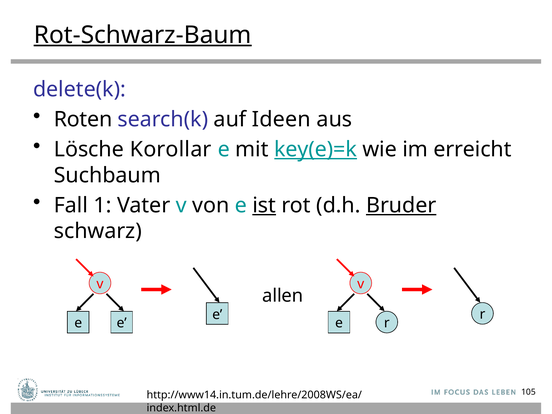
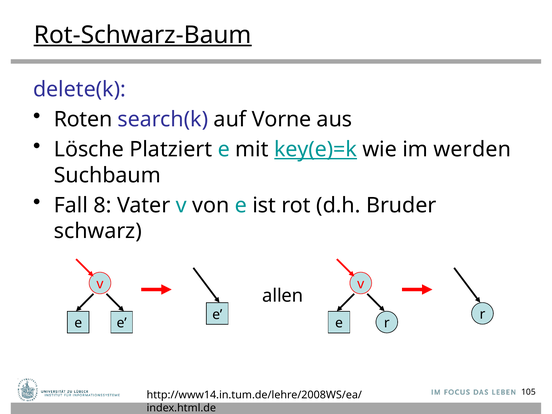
Ideen: Ideen -> Vorne (282, 119)
Korollar: Korollar -> Platziert (171, 150)
erreicht: erreicht -> werden (472, 150)
1: 1 -> 8 (103, 205)
ist underline: present -> none (264, 205)
Bruder underline: present -> none (401, 205)
